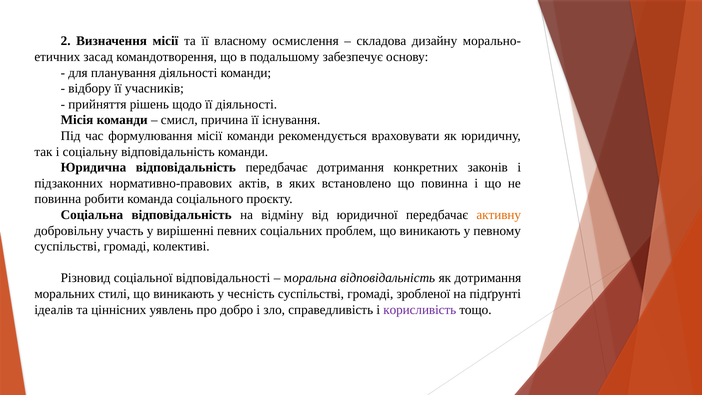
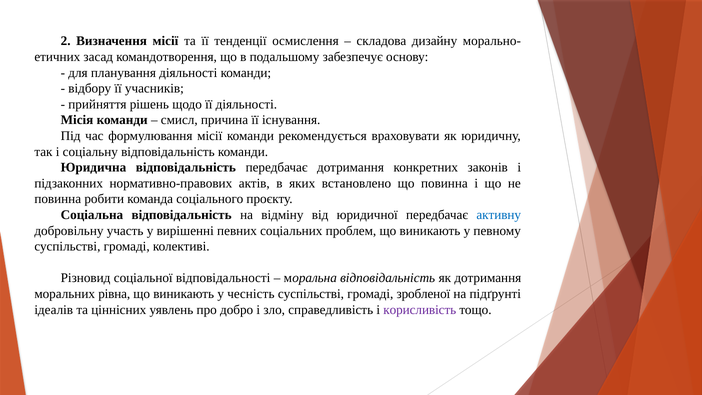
власному: власному -> тенденції (240, 41)
активну colour: orange -> blue (499, 215)
стилі: стилі -> рівна (114, 294)
